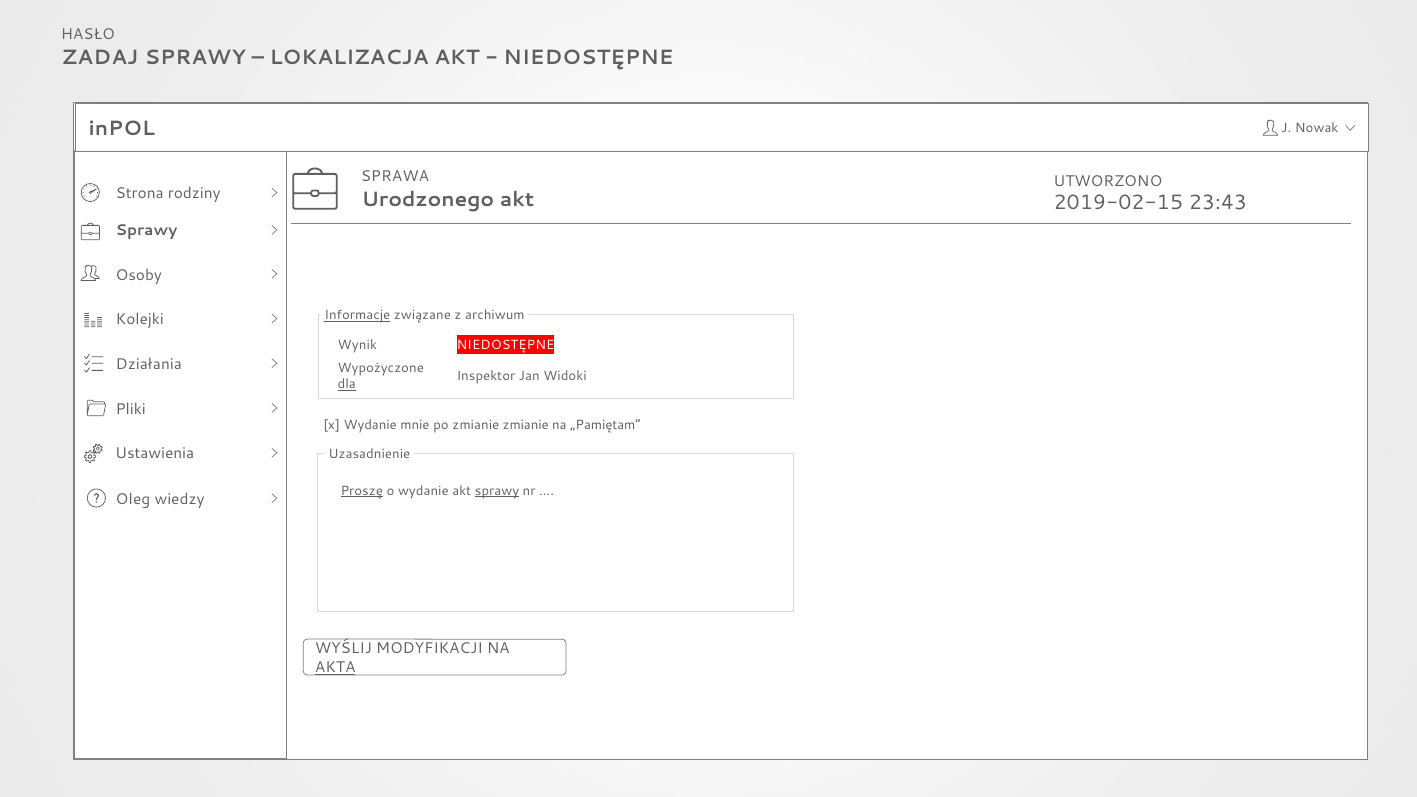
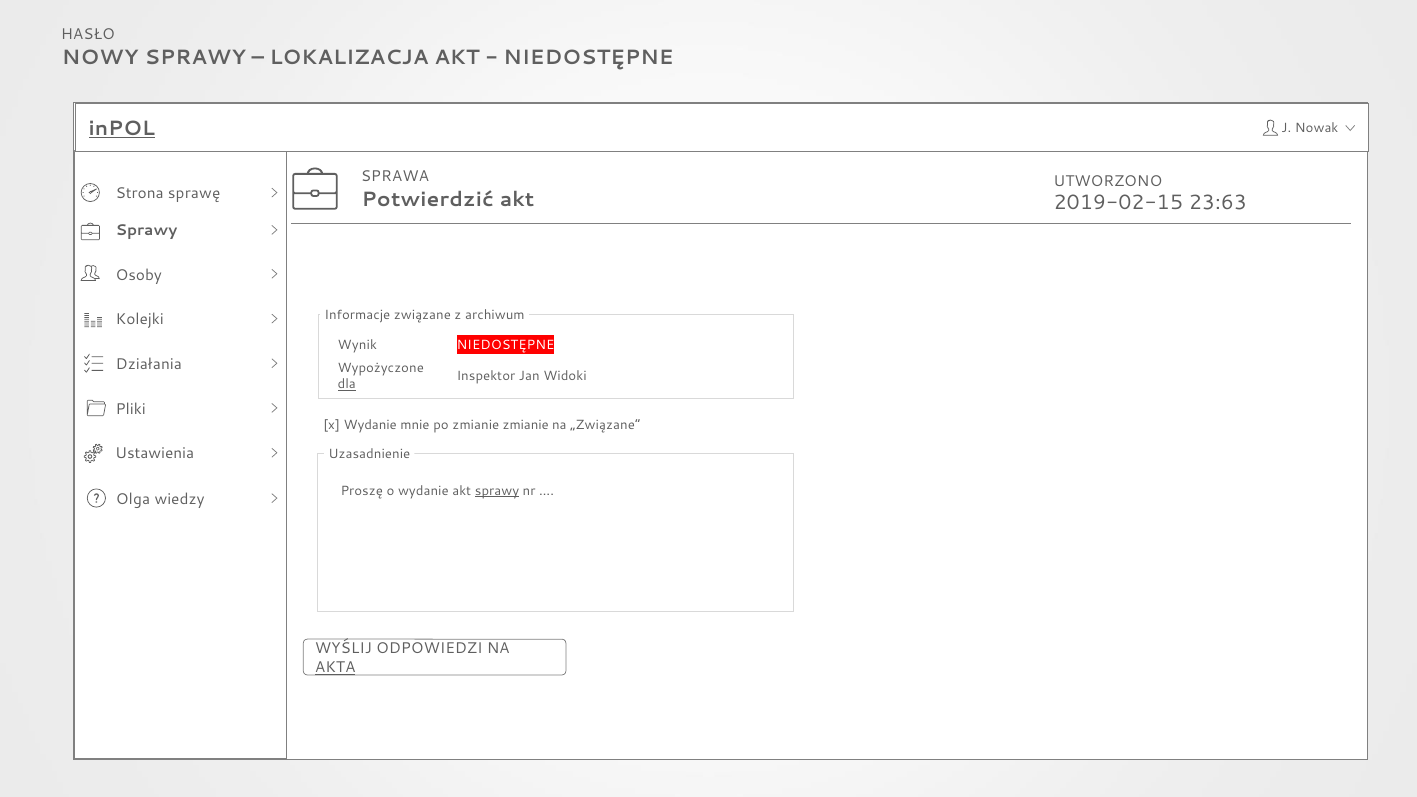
ZADAJ: ZADAJ -> NOWY (100, 58)
inPOL underline: none -> present (122, 129)
rodziny: rodziny -> sprawę (194, 194)
Urodzonego: Urodzonego -> Potwierdzić (428, 200)
23:43: 23:43 -> 23:63 (1218, 203)
Informacje underline: present -> none (357, 315)
„Pamiętam: „Pamiętam -> „Związane (605, 425)
Proszę underline: present -> none (362, 491)
Oleg: Oleg -> Olga (133, 500)
MODYFIKACJI: MODYFIKACJI -> ODPOWIEDZI (429, 649)
